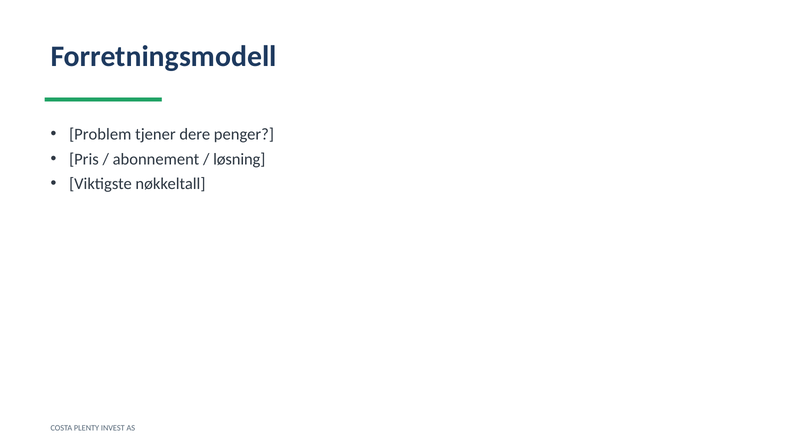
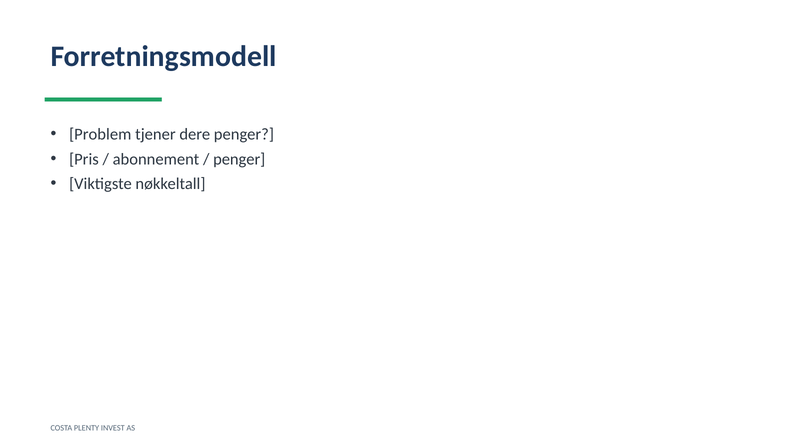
løsning: løsning -> penger (239, 159)
